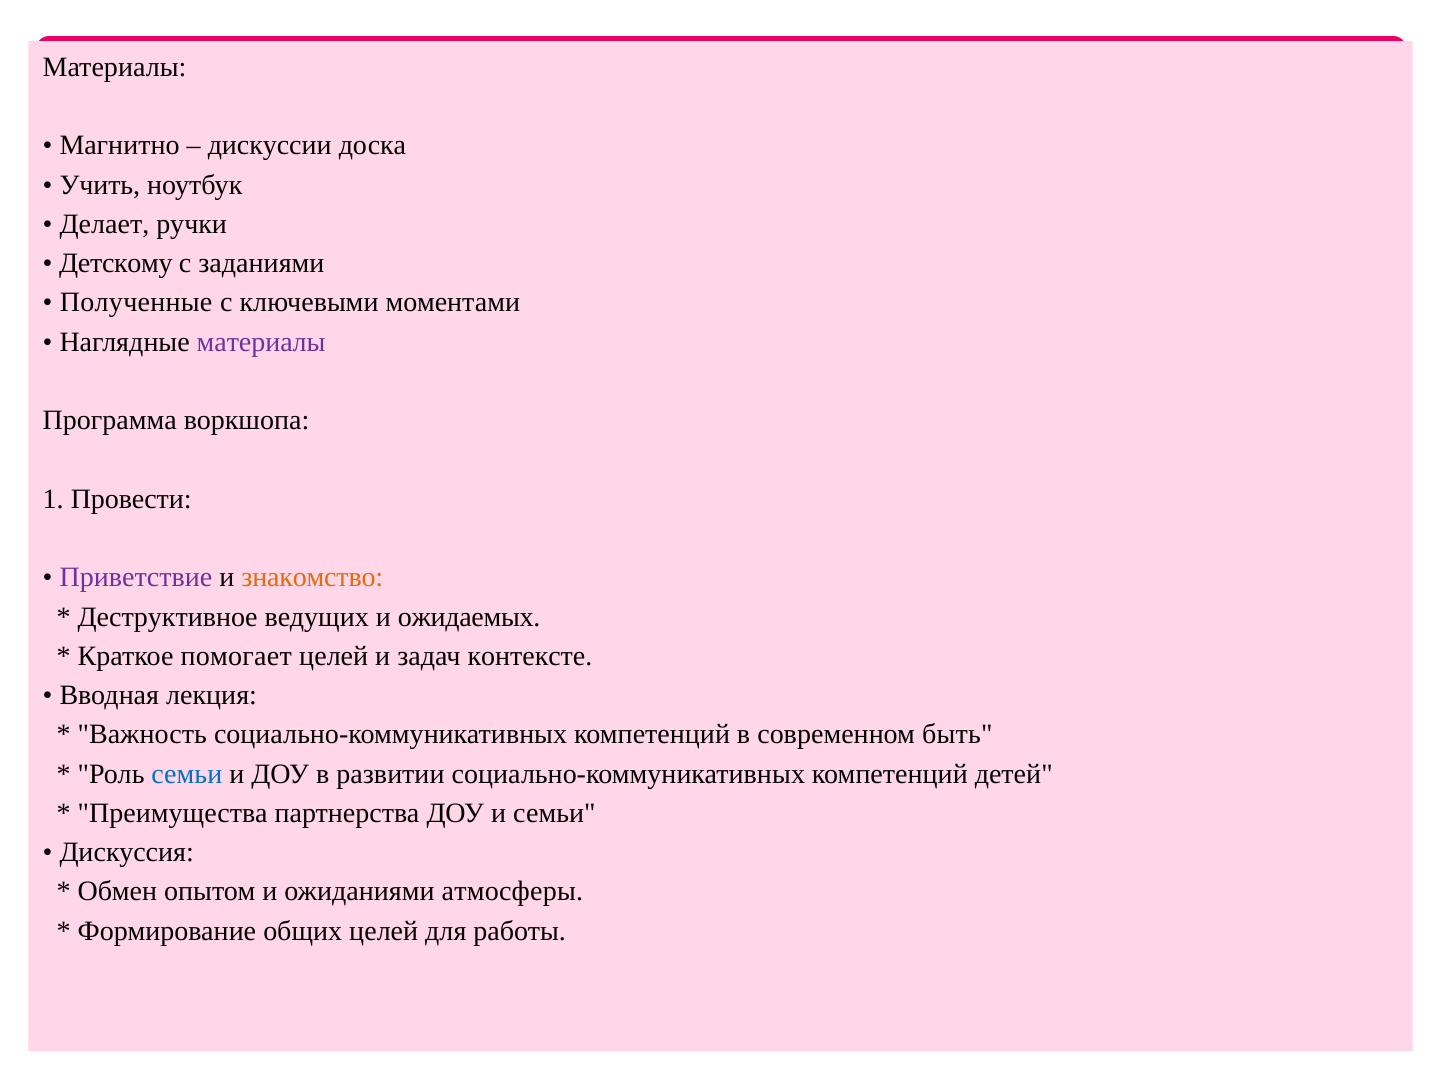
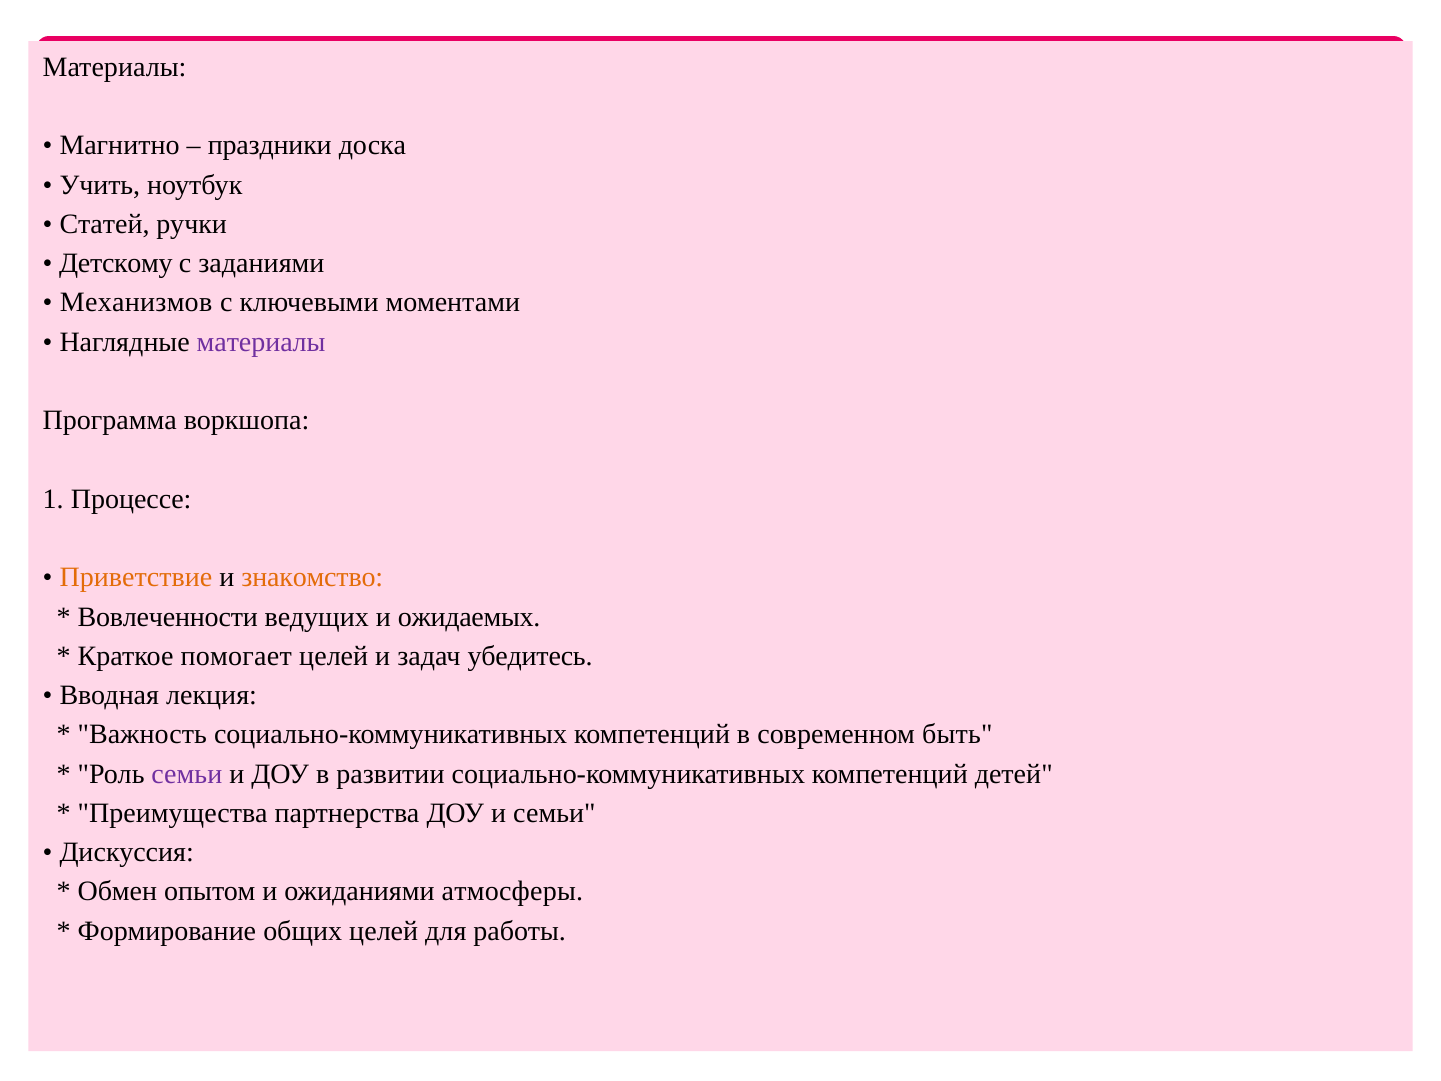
дискуссии: дискуссии -> праздники (270, 146)
Делает: Делает -> Статей (105, 224)
Полученные: Полученные -> Механизмов (136, 303)
Провести: Провести -> Процессе (131, 499)
Приветствие colour: purple -> orange (136, 577)
Деструктивное: Деструктивное -> Вовлеченности (168, 617)
контексте: контексте -> убедитесь (530, 656)
семьи colour: blue -> purple (187, 774)
